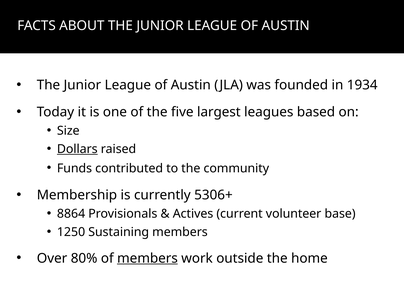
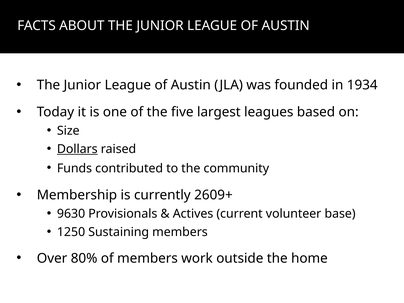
5306+: 5306+ -> 2609+ (213, 195)
8864: 8864 -> 9630 (71, 214)
members underline: present -> none (147, 258)
